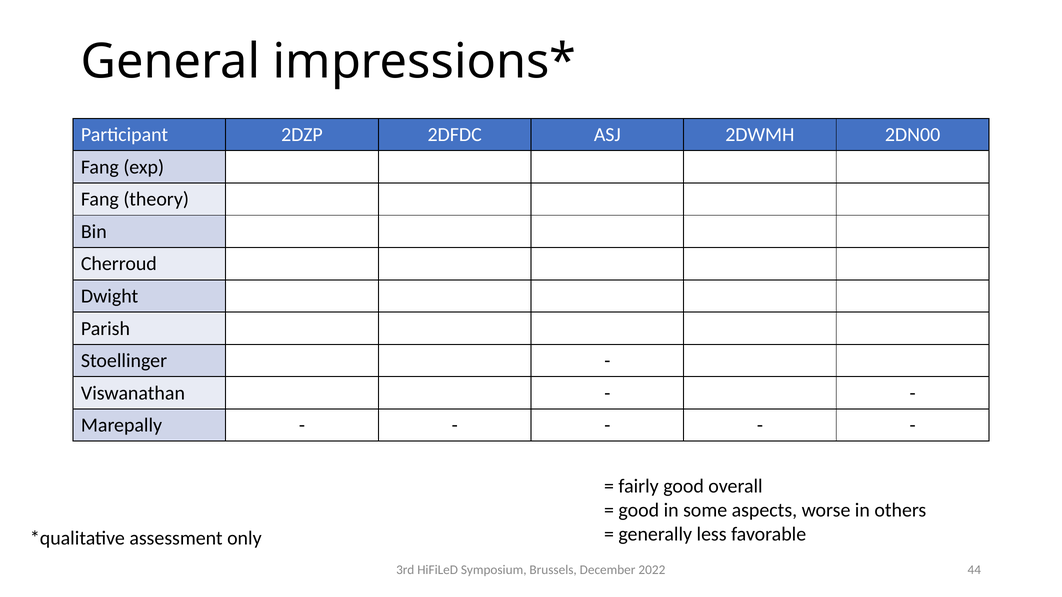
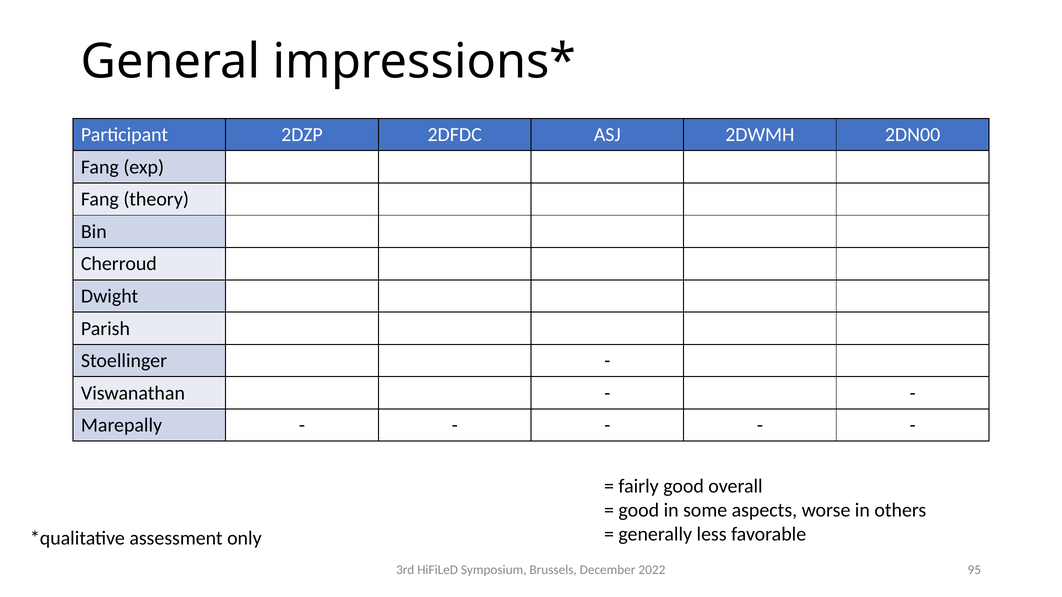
44: 44 -> 95 (974, 570)
